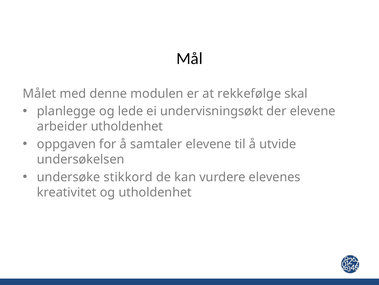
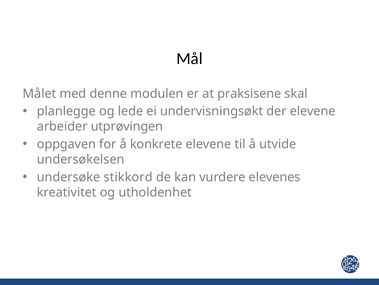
rekkefølge: rekkefølge -> praksisene (249, 93)
arbeider utholdenhet: utholdenhet -> utprøvingen (127, 126)
samtaler: samtaler -> konkrete (156, 144)
